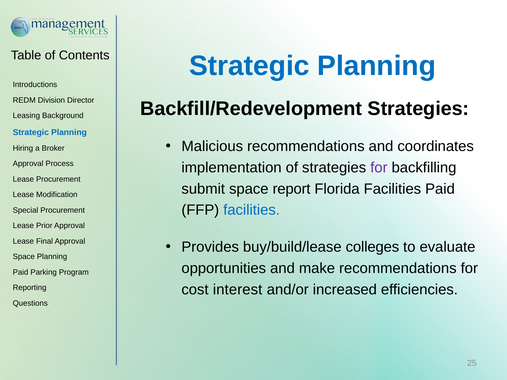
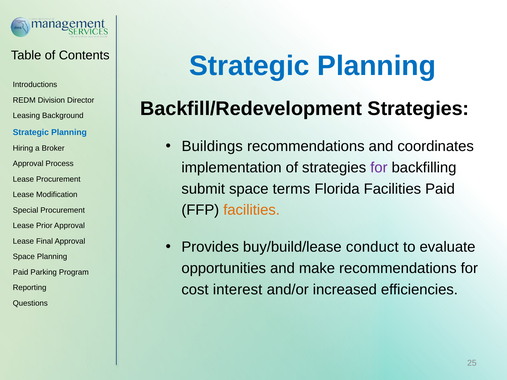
Malicious: Malicious -> Buildings (212, 146)
report: report -> terms (291, 189)
facilities colour: blue -> orange (252, 210)
colleges: colleges -> conduct (372, 247)
